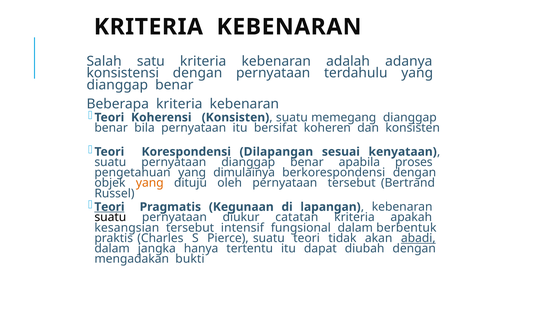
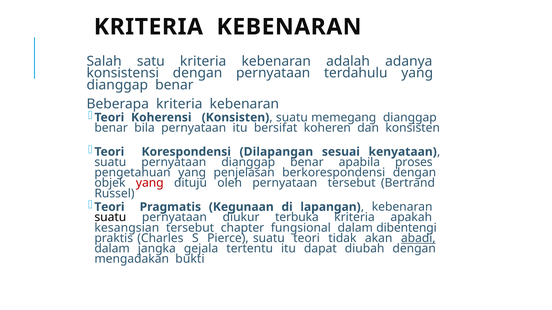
dimulainya: dimulainya -> penjelasan (244, 173)
yang colour: orange -> red (150, 183)
Teori underline: present -> none (109, 207)
catatan: catatan -> terbuka (297, 218)
intensif: intensif -> chapter (242, 228)
berbentuk: berbentuk -> dibentengi (407, 228)
hanya: hanya -> gejala (201, 249)
